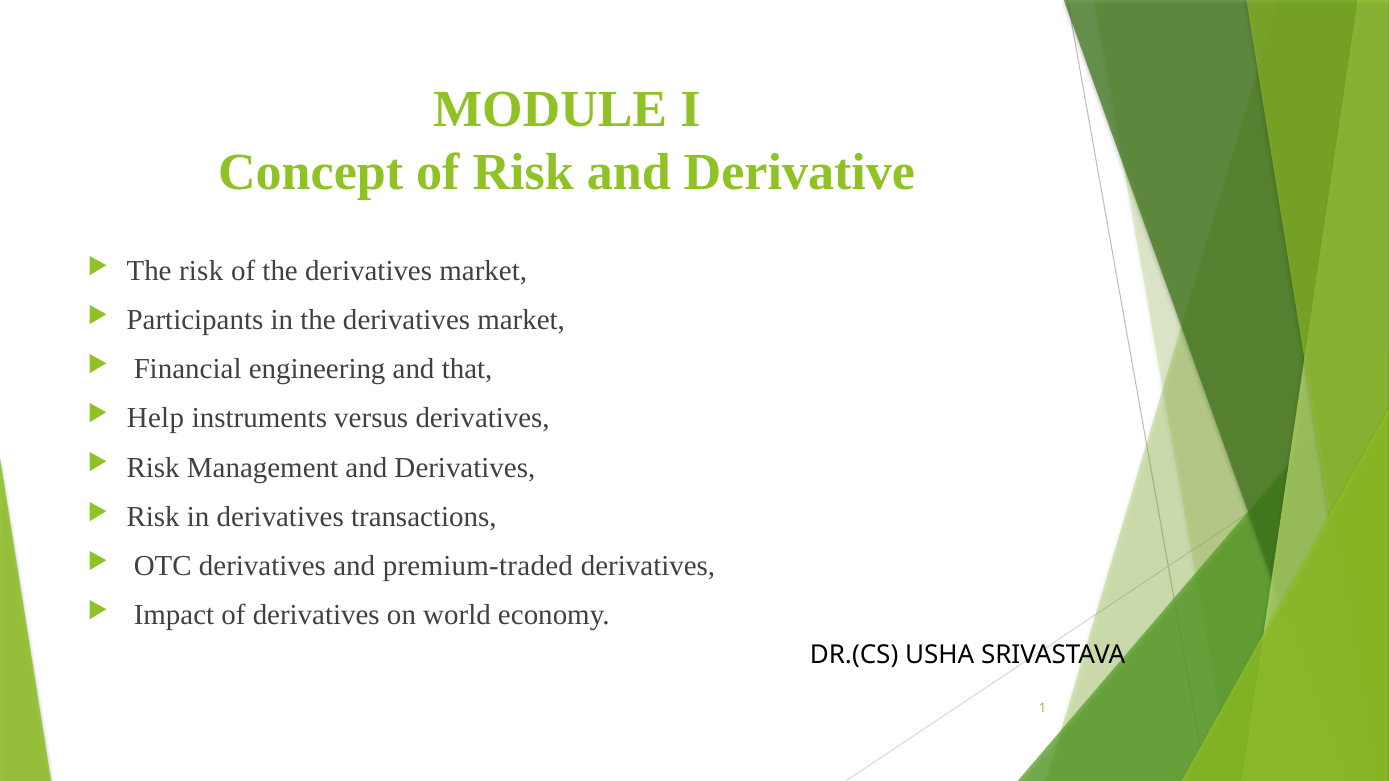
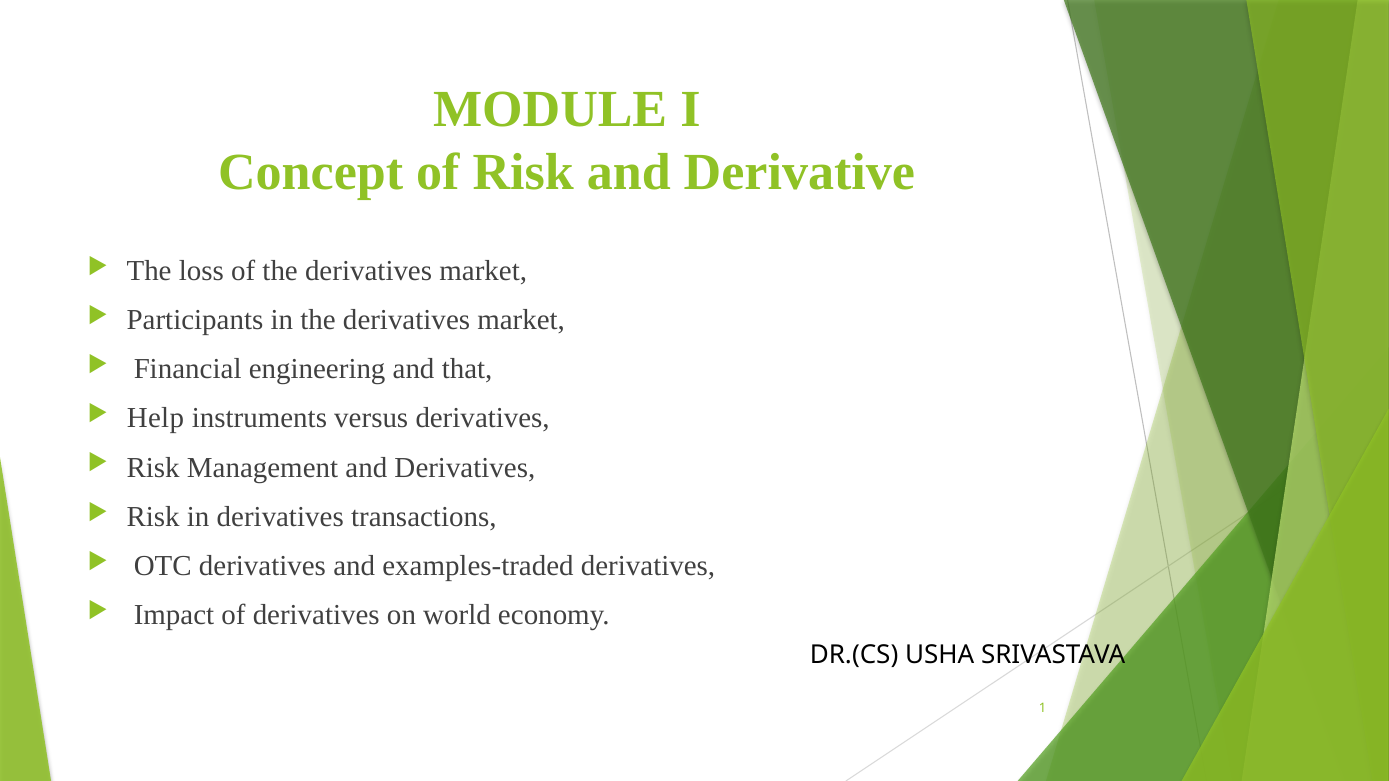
The risk: risk -> loss (201, 271)
premium-traded: premium-traded -> examples-traded (478, 566)
